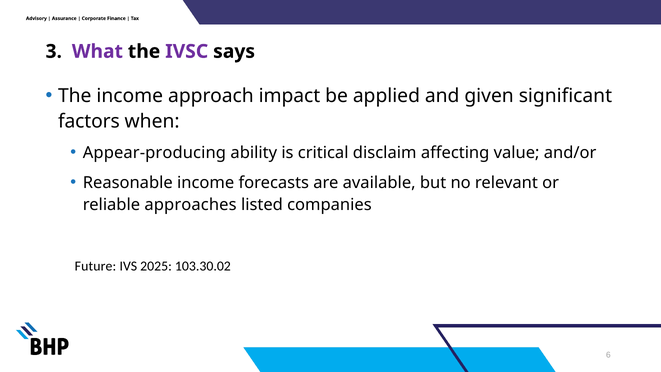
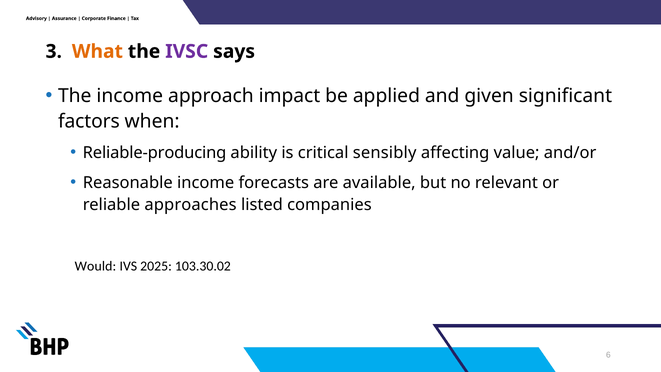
What colour: purple -> orange (97, 51)
Appear-producing: Appear-producing -> Reliable-producing (155, 153)
disclaim: disclaim -> sensibly (385, 153)
Future: Future -> Would (95, 266)
